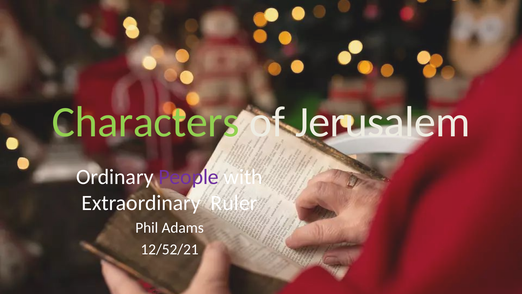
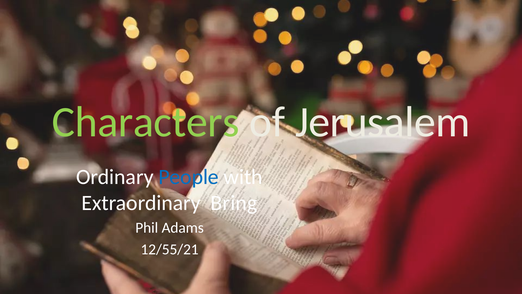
People colour: purple -> blue (189, 177)
Ruler: Ruler -> Bring (234, 203)
12/52/21: 12/52/21 -> 12/55/21 (170, 249)
